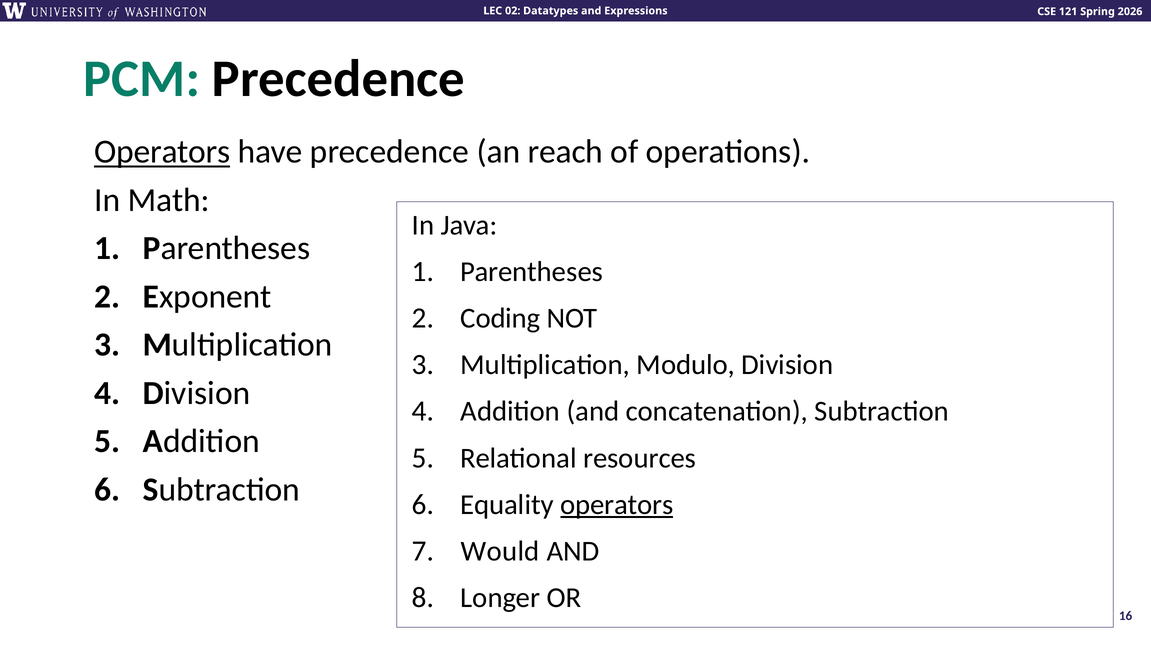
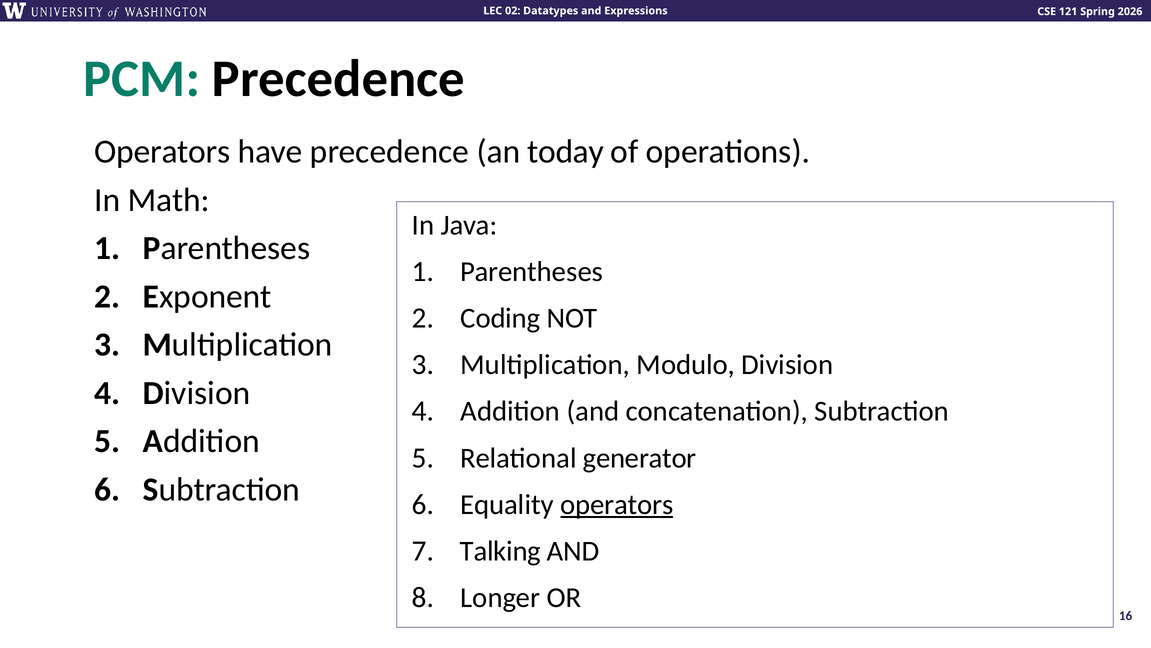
Operators underline: present -> none (162, 152)
reach: reach -> today (566, 152)
resources: resources -> generator (640, 458)
Would: Would -> Talking (500, 551)
